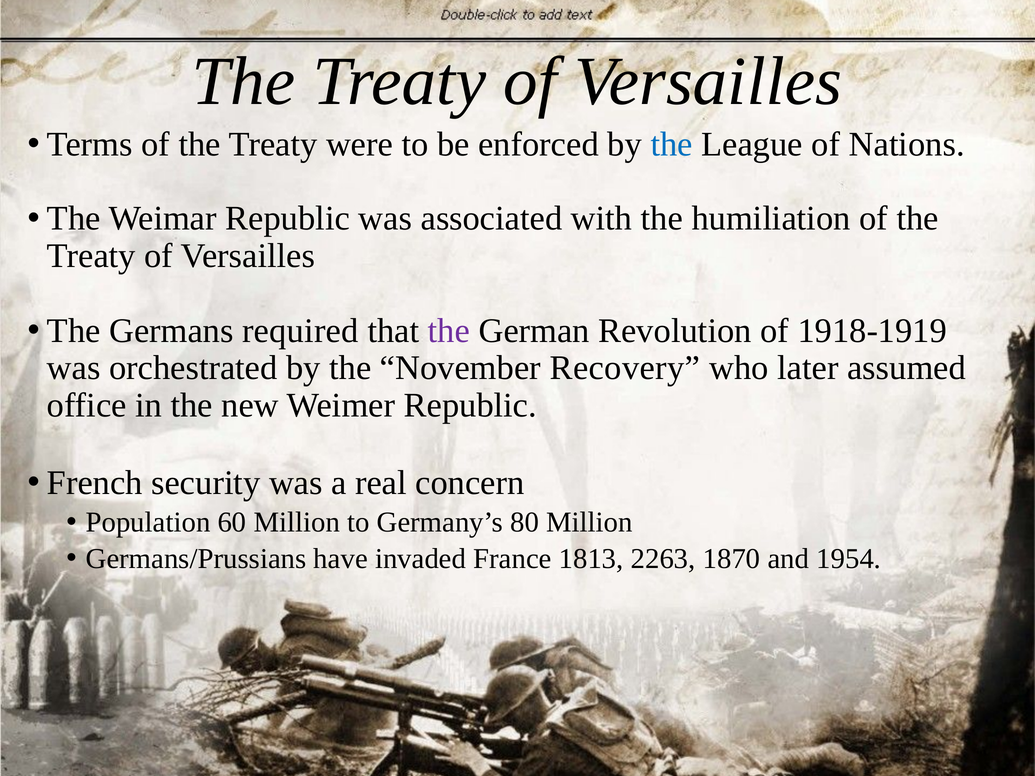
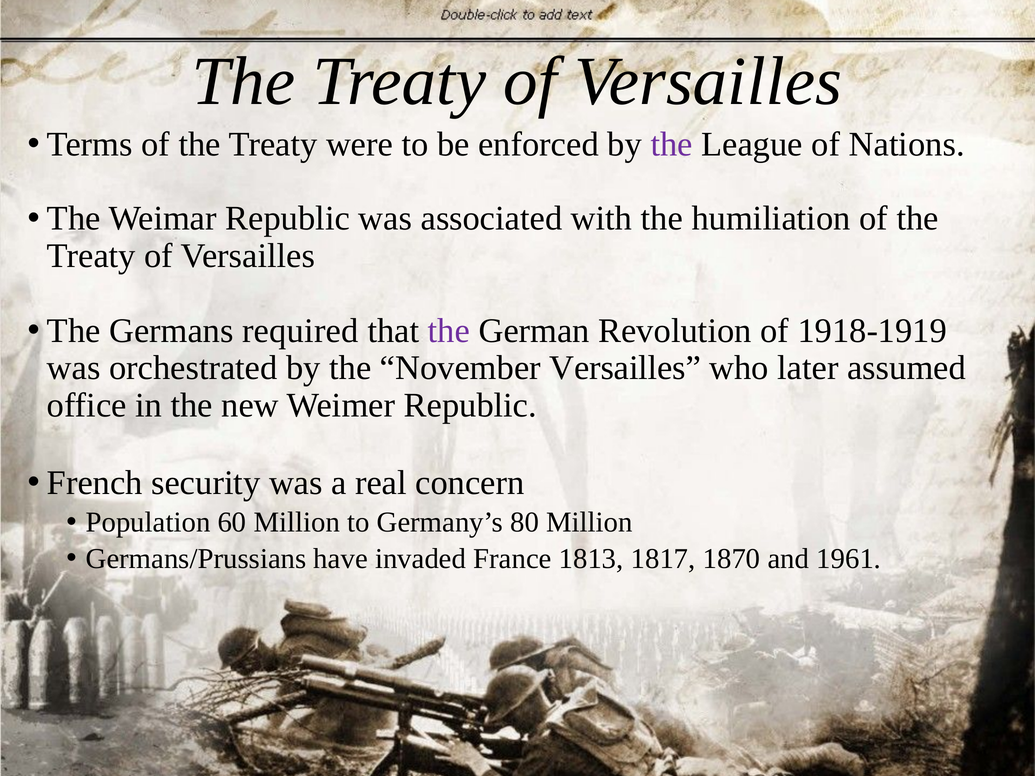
the colour: blue -> purple (672, 144)
November Recovery: Recovery -> Versailles (625, 368)
2263: 2263 -> 1817 (663, 559)
1954: 1954 -> 1961 (849, 559)
